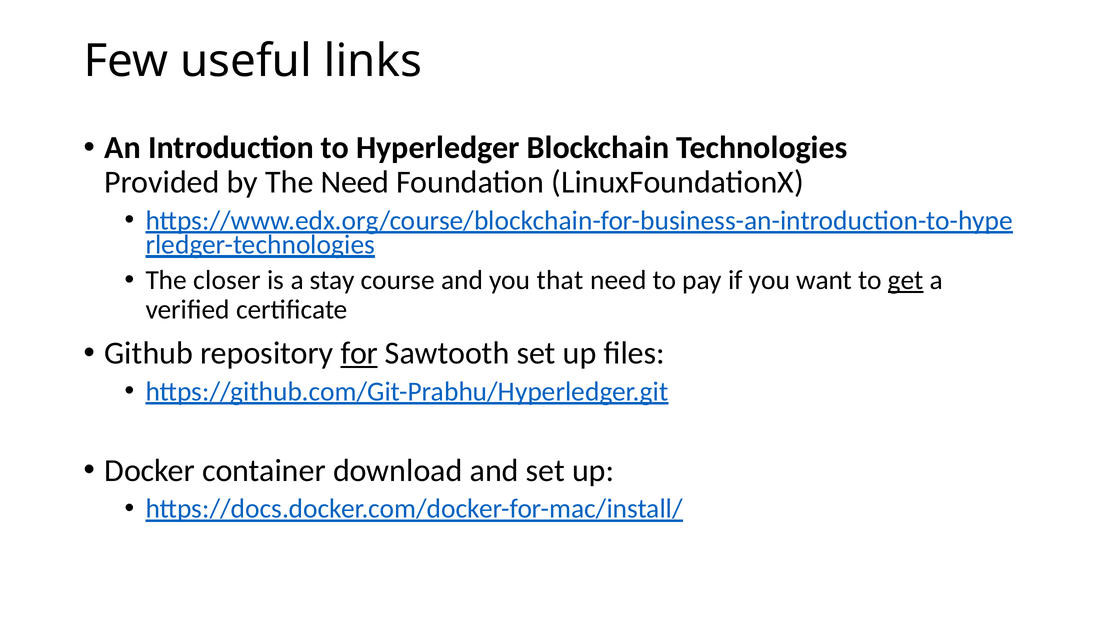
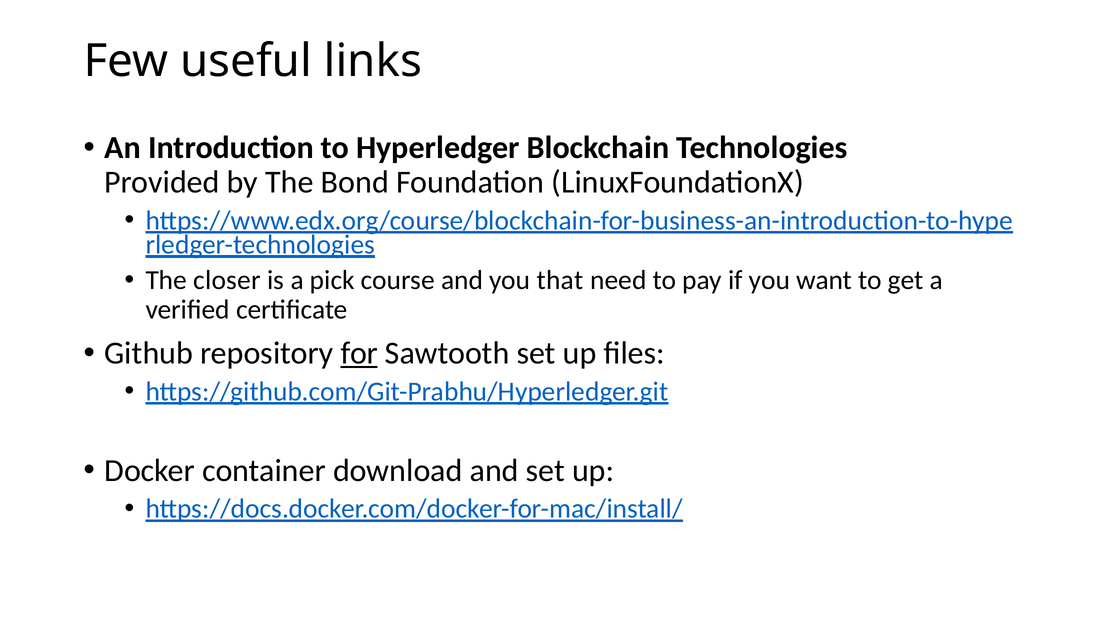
The Need: Need -> Bond (355, 182)
stay: stay -> pick (332, 280)
get underline: present -> none (906, 280)
